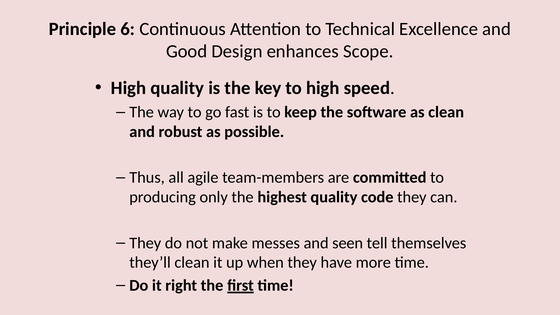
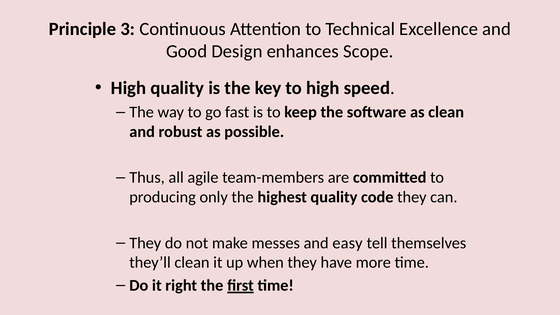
6: 6 -> 3 (128, 29)
seen: seen -> easy (348, 243)
